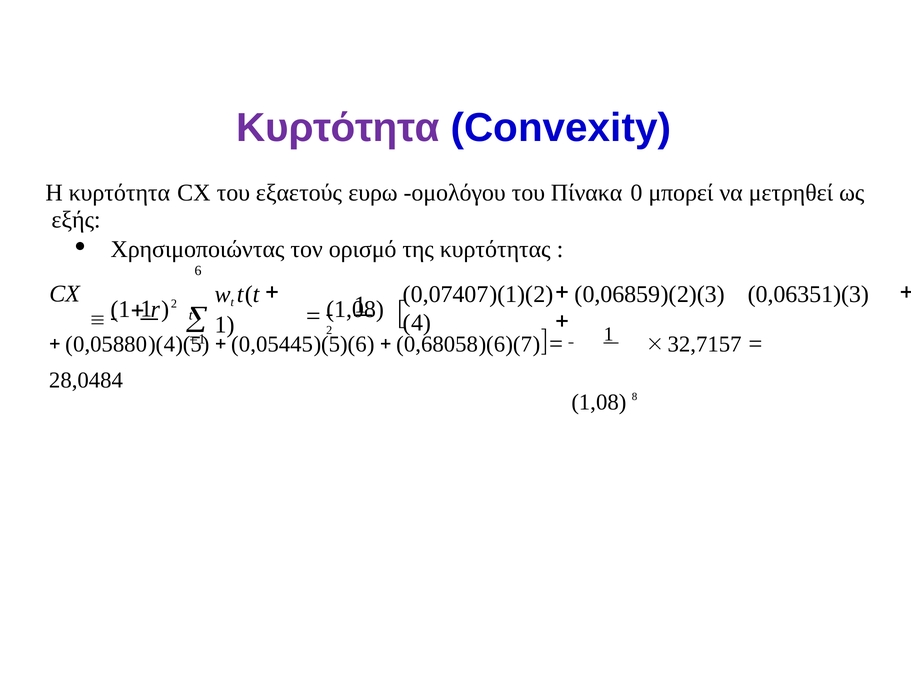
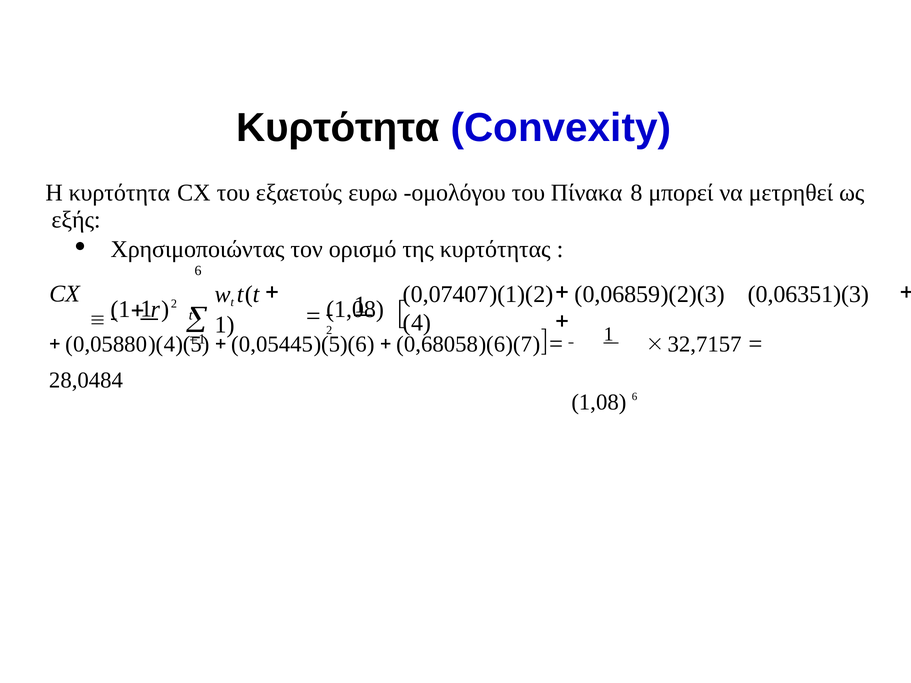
Κυρτότητα colour: purple -> black (338, 128)
0: 0 -> 8 (636, 193)
1,08 8: 8 -> 6 (635, 397)
